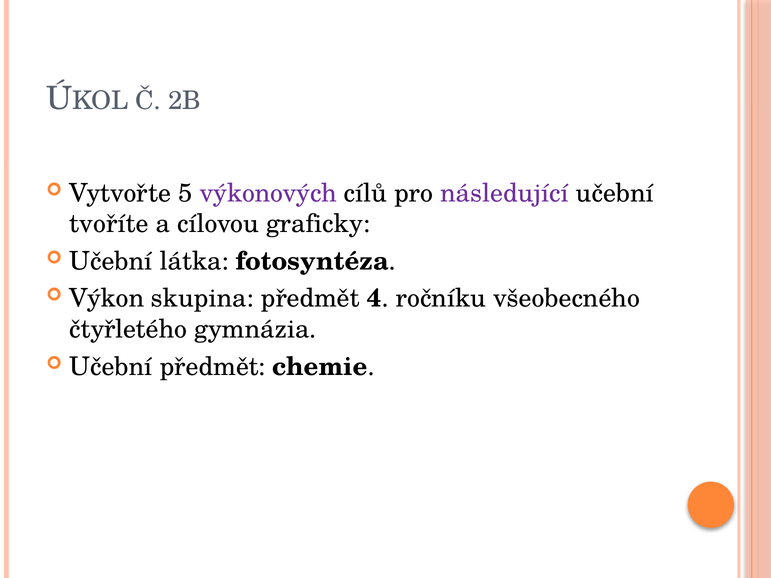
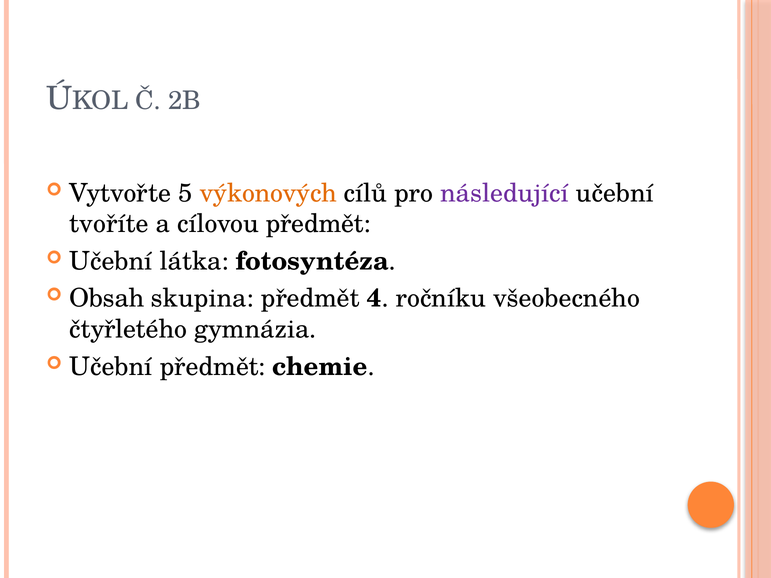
výkonových colour: purple -> orange (268, 193)
cílovou graficky: graficky -> předmět (318, 224)
Výkon: Výkon -> Obsah (107, 299)
